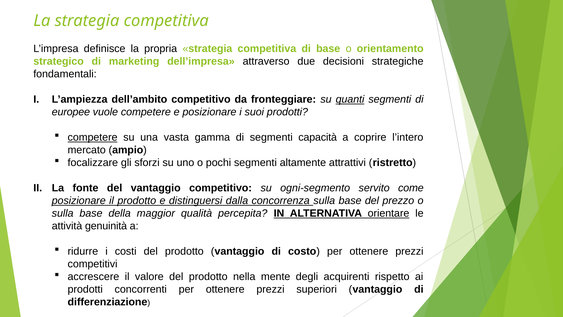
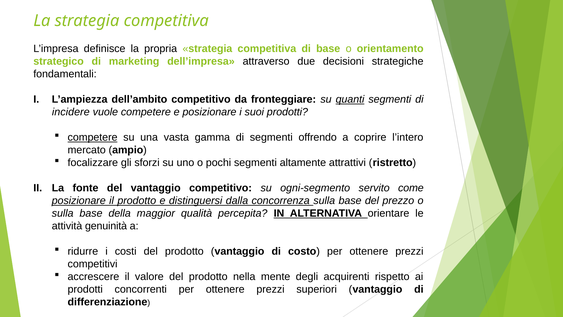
europee: europee -> incidere (71, 112)
capacità: capacità -> offrendo (318, 137)
orientare underline: present -> none (389, 213)
